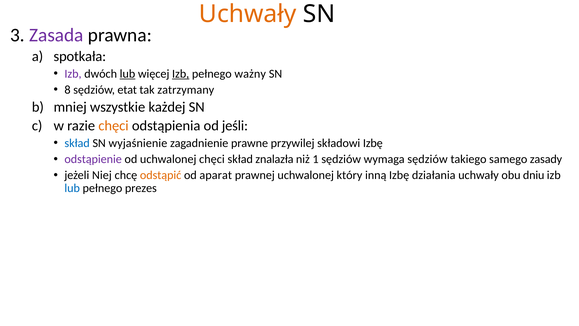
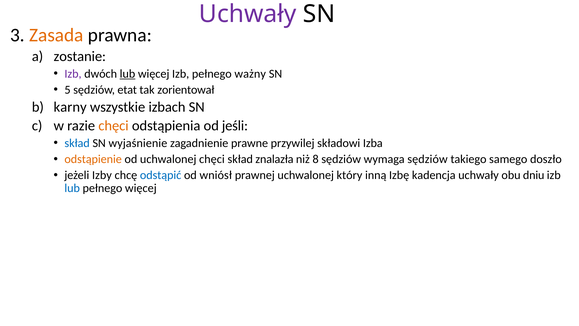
Uchwały colour: orange -> purple (248, 14)
Zasada colour: purple -> orange (56, 35)
spotkała: spotkała -> zostanie (80, 56)
Izb underline: present -> none (181, 74)
8: 8 -> 5 (68, 90)
zatrzymany: zatrzymany -> zorientował (186, 90)
mniej: mniej -> karny (70, 107)
każdej: każdej -> izbach (167, 107)
składowi Izbę: Izbę -> Izba (373, 143)
odstąpienie colour: purple -> orange (93, 159)
1: 1 -> 8 (316, 159)
zasady: zasady -> doszło (546, 159)
Niej: Niej -> Izby (102, 175)
odstąpić colour: orange -> blue (161, 175)
aparat: aparat -> wniósł (216, 175)
działania: działania -> kadencja (434, 175)
pełnego prezes: prezes -> więcej (141, 188)
